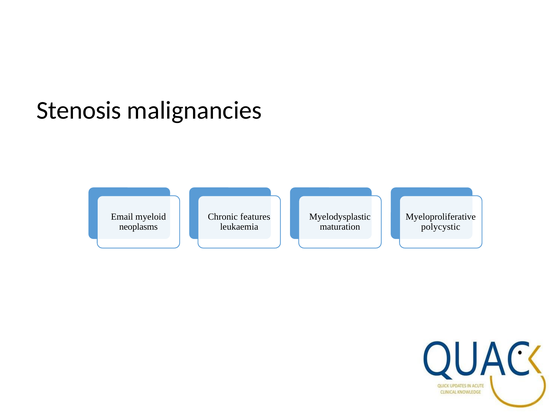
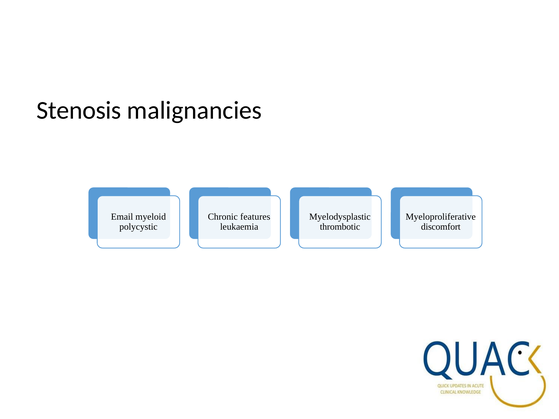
neoplasms: neoplasms -> polycystic (138, 227)
maturation: maturation -> thrombotic (340, 227)
polycystic: polycystic -> discomfort (441, 227)
